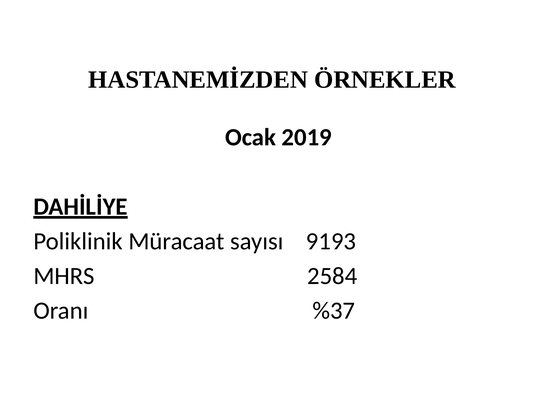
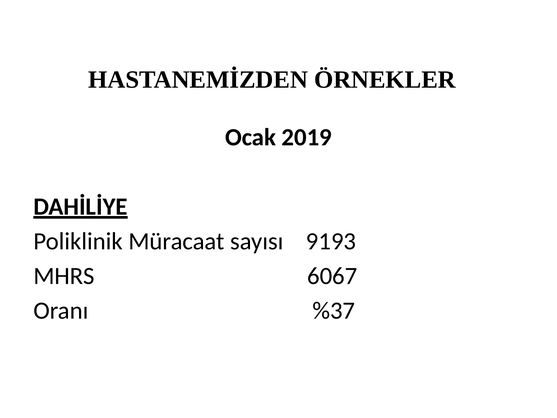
2584: 2584 -> 6067 (332, 276)
